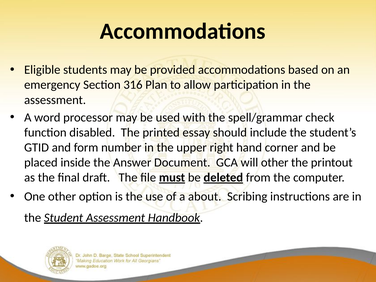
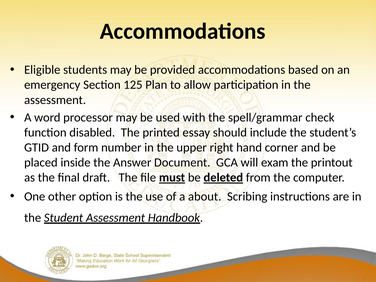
316: 316 -> 125 (133, 85)
will other: other -> exam (275, 163)
